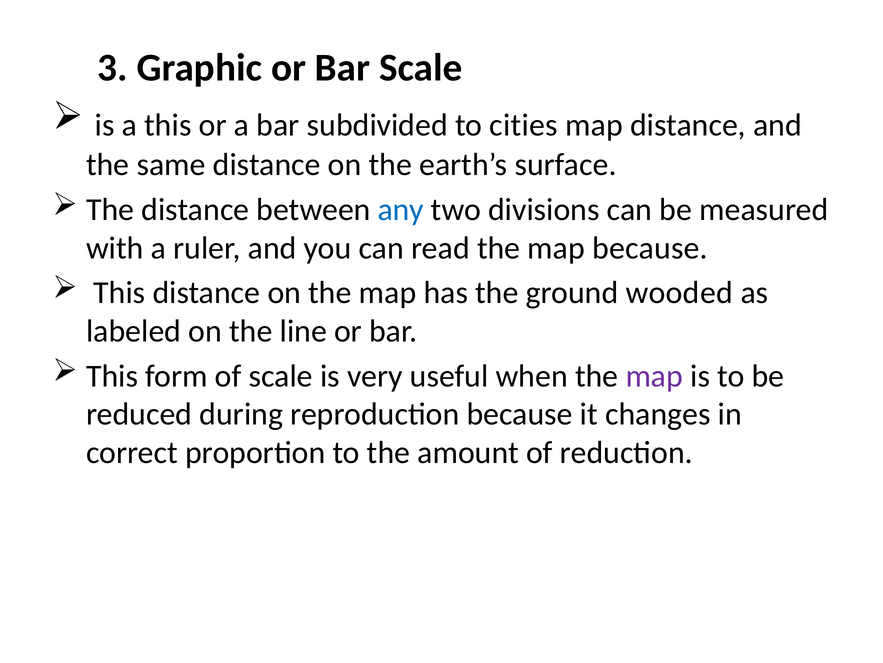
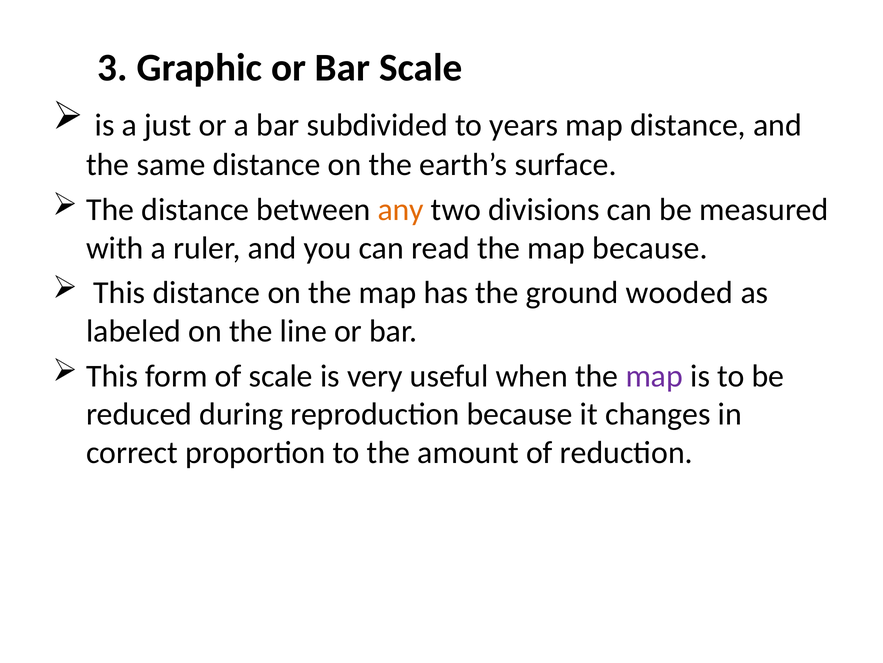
a this: this -> just (168, 125)
cities: cities -> years (524, 125)
any colour: blue -> orange (401, 209)
